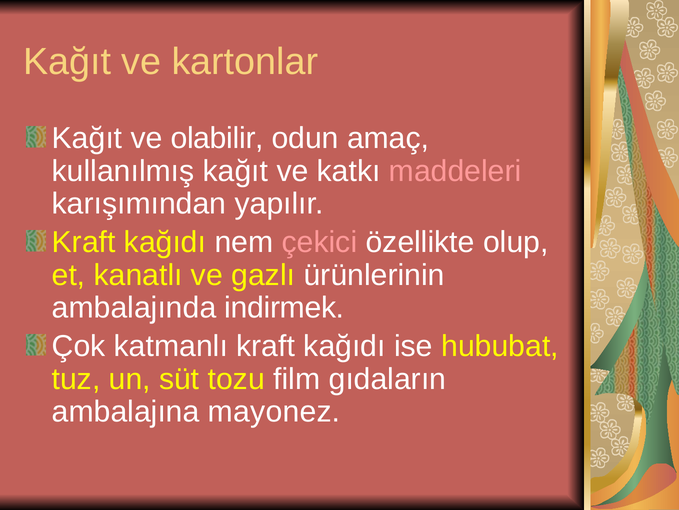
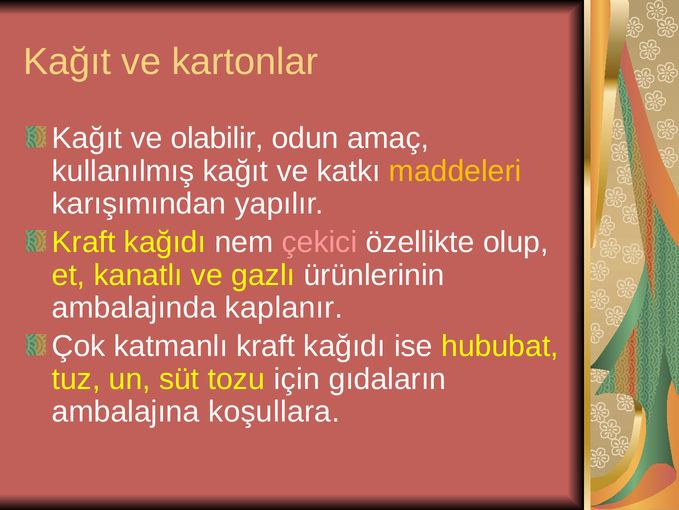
maddeleri colour: pink -> yellow (455, 171)
indirmek: indirmek -> kaplanır (284, 307)
film: film -> için (297, 379)
mayonez: mayonez -> koşullara (274, 411)
